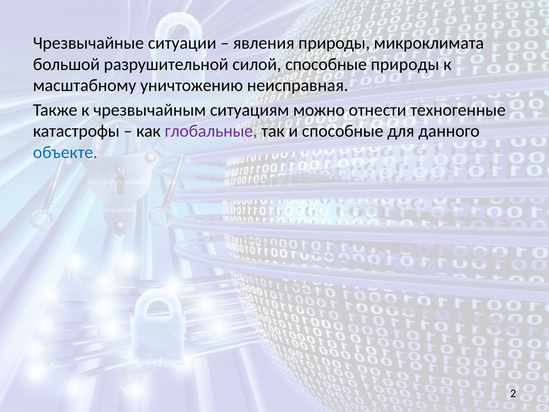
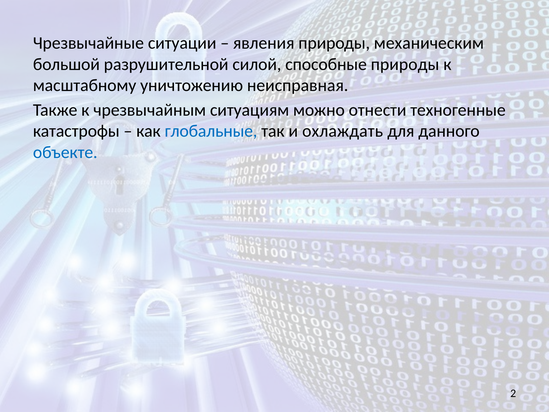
микроклимата: микроклимата -> механическим (429, 43)
глобальные colour: purple -> blue (211, 131)
и способные: способные -> охлаждать (343, 131)
